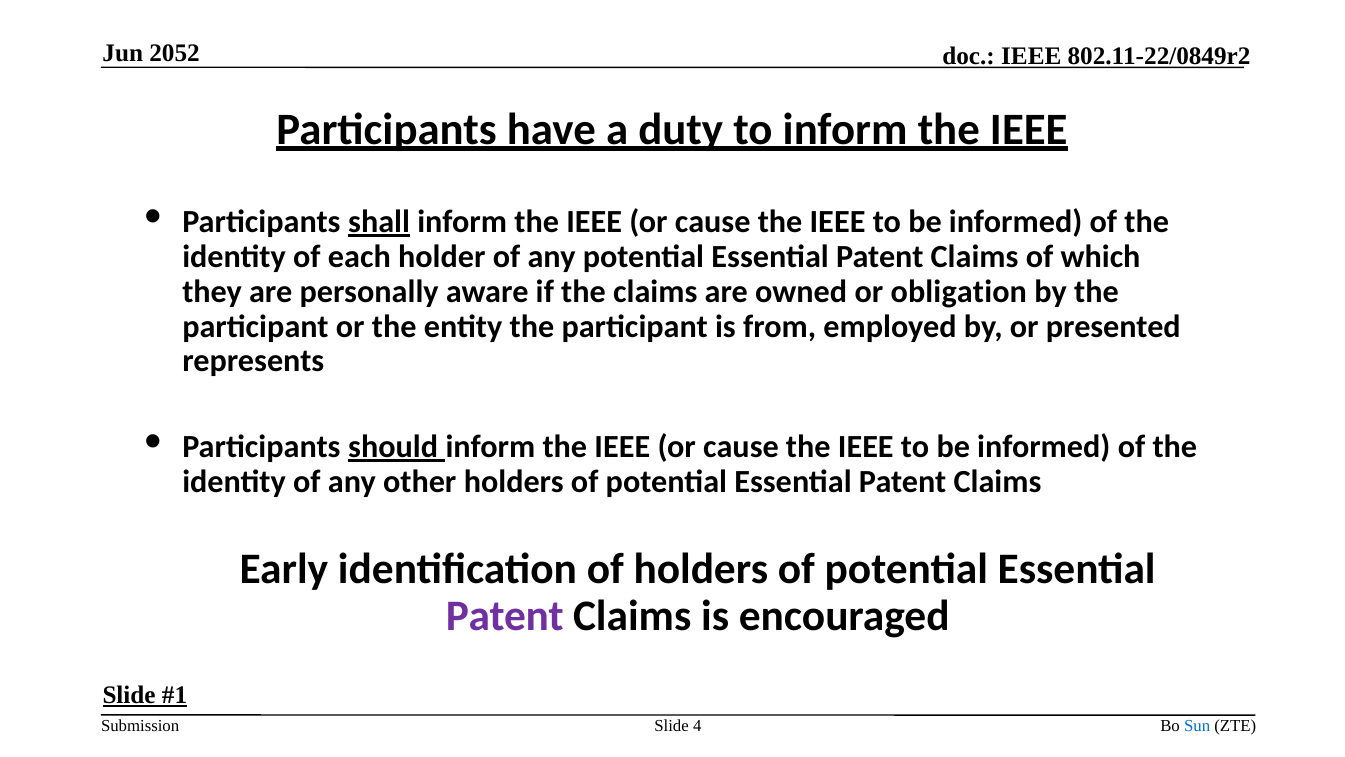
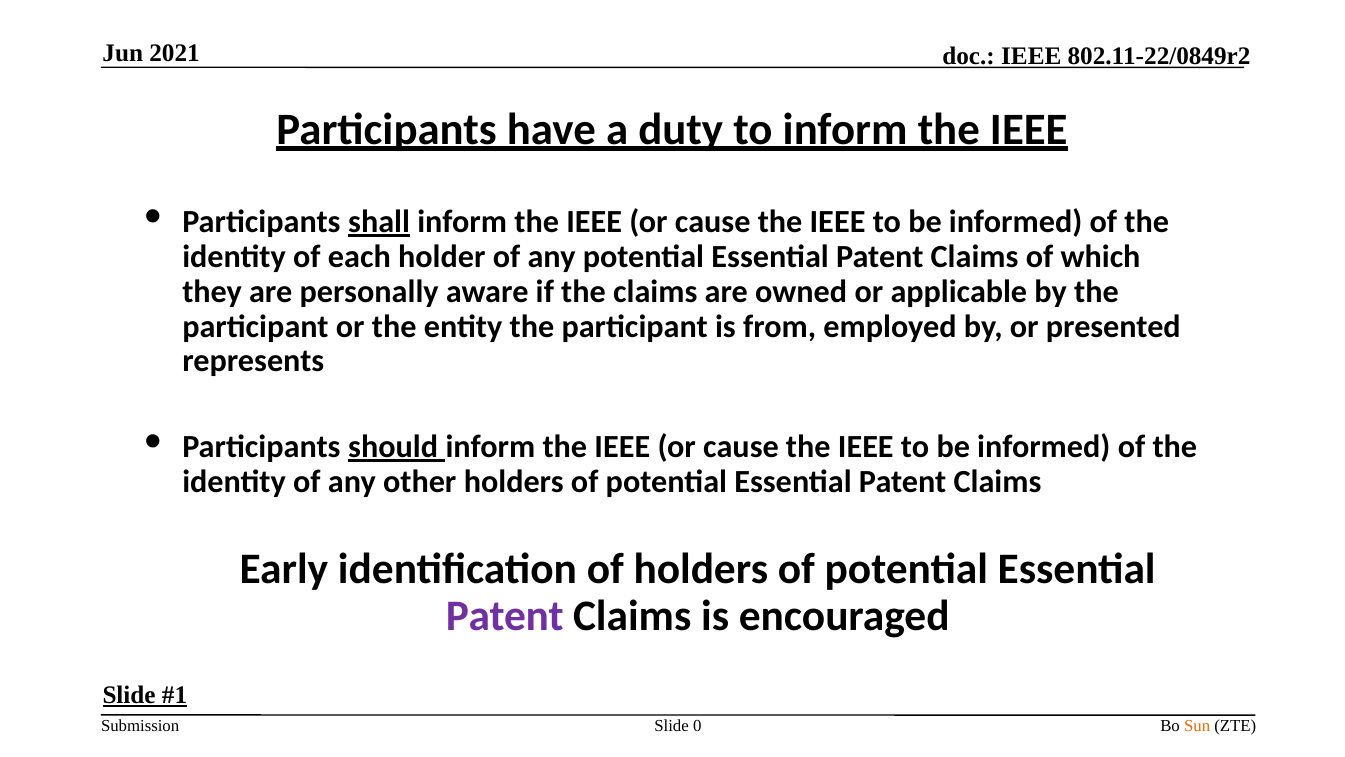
2052: 2052 -> 2021 (175, 53)
obligation: obligation -> applicable (959, 292)
4: 4 -> 0 (697, 726)
Sun colour: blue -> orange (1197, 726)
